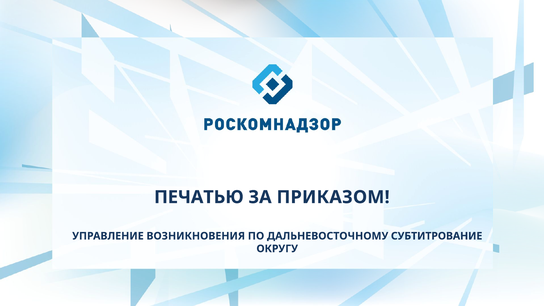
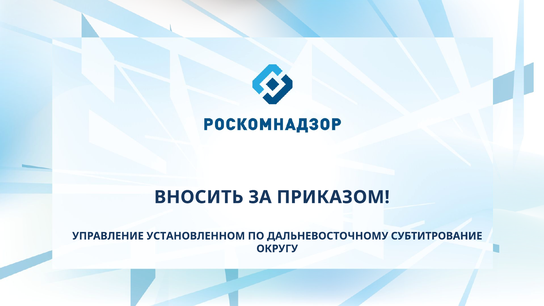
ПЕЧАТЬЮ: ПЕЧАТЬЮ -> ВНОСИТЬ (199, 197)
ВОЗНИКНОВЕНИЯ: ВОЗНИКНОВЕНИЯ -> УСТАНОВЛЕННОМ (196, 236)
